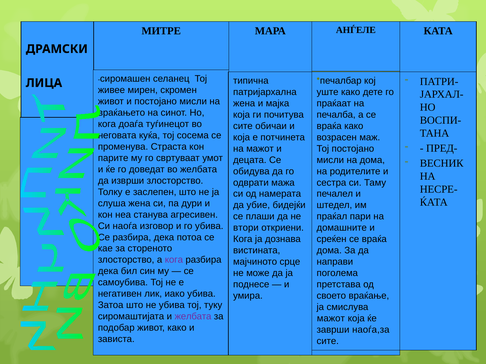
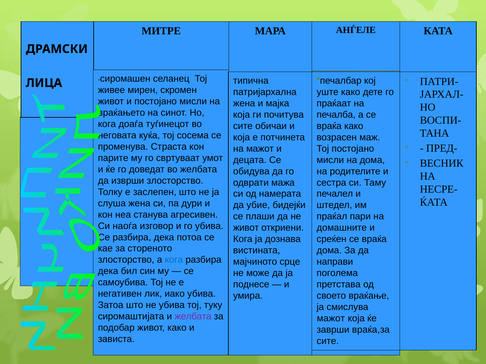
втори: втори -> живот (246, 228)
кога colour: purple -> blue (174, 260)
наоѓа,за: наоѓа,за -> враќа,за (371, 330)
